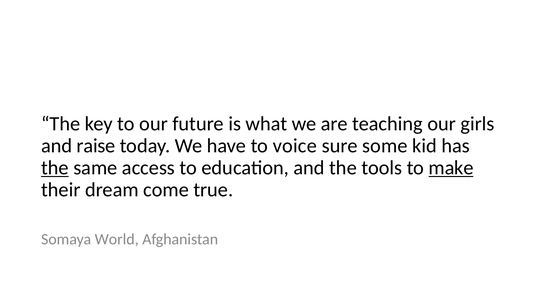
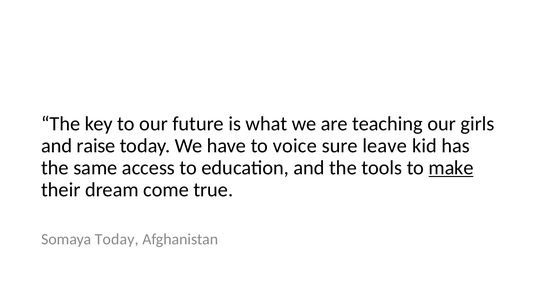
some: some -> leave (385, 146)
the underline: present -> none (55, 168)
Somaya World: World -> Today (117, 240)
